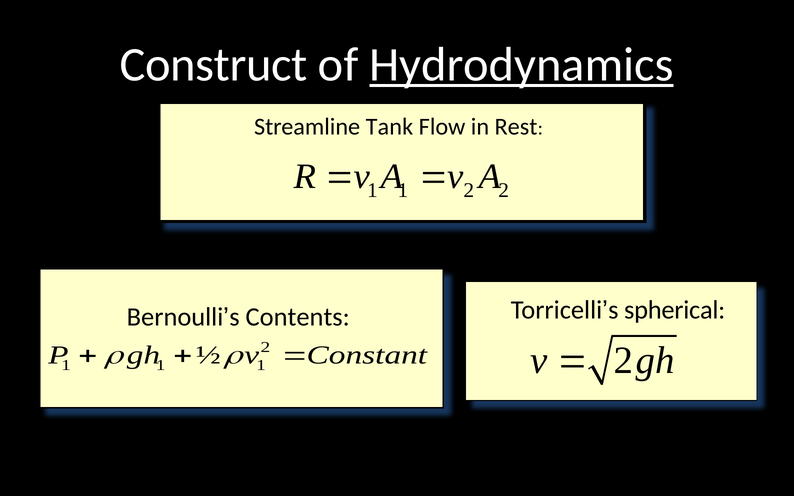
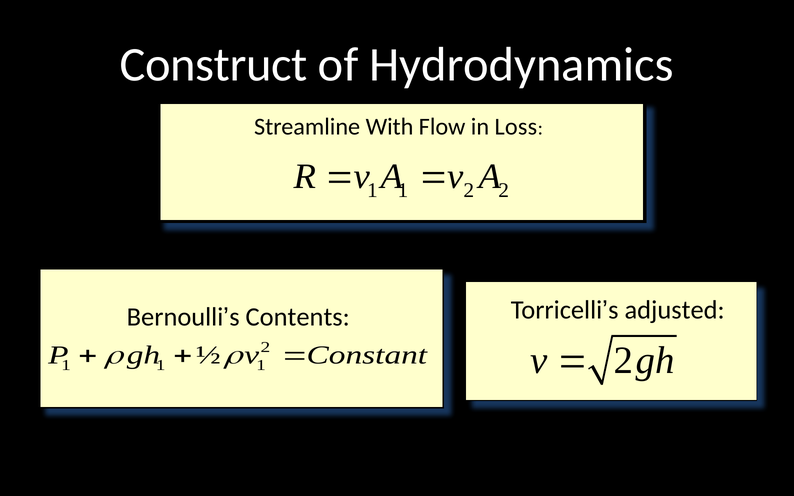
Hydrodynamics underline: present -> none (521, 65)
Tank: Tank -> With (390, 127)
Rest: Rest -> Loss (516, 127)
spherical: spherical -> adjusted (675, 310)
